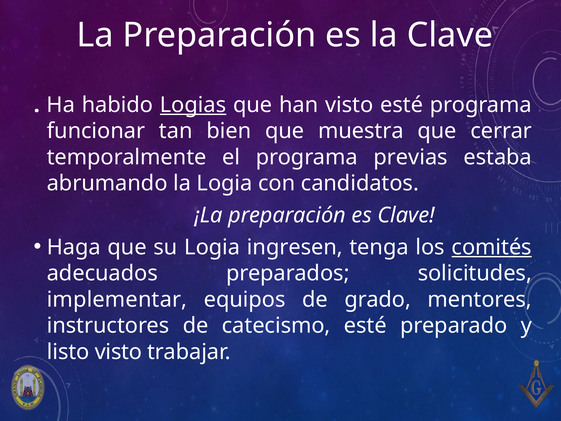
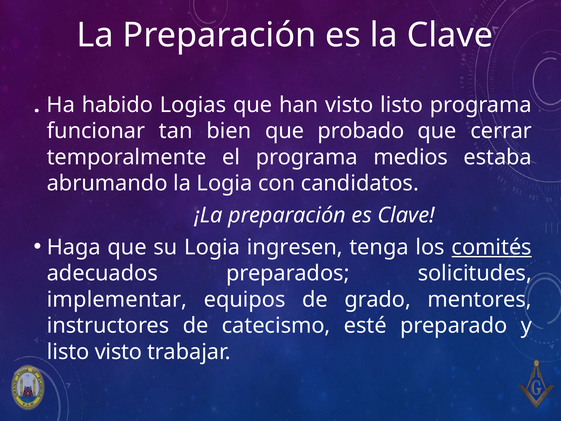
Logias underline: present -> none (193, 105)
visto esté: esté -> listo (402, 105)
muestra: muestra -> probado (361, 131)
previas: previas -> medios (411, 157)
